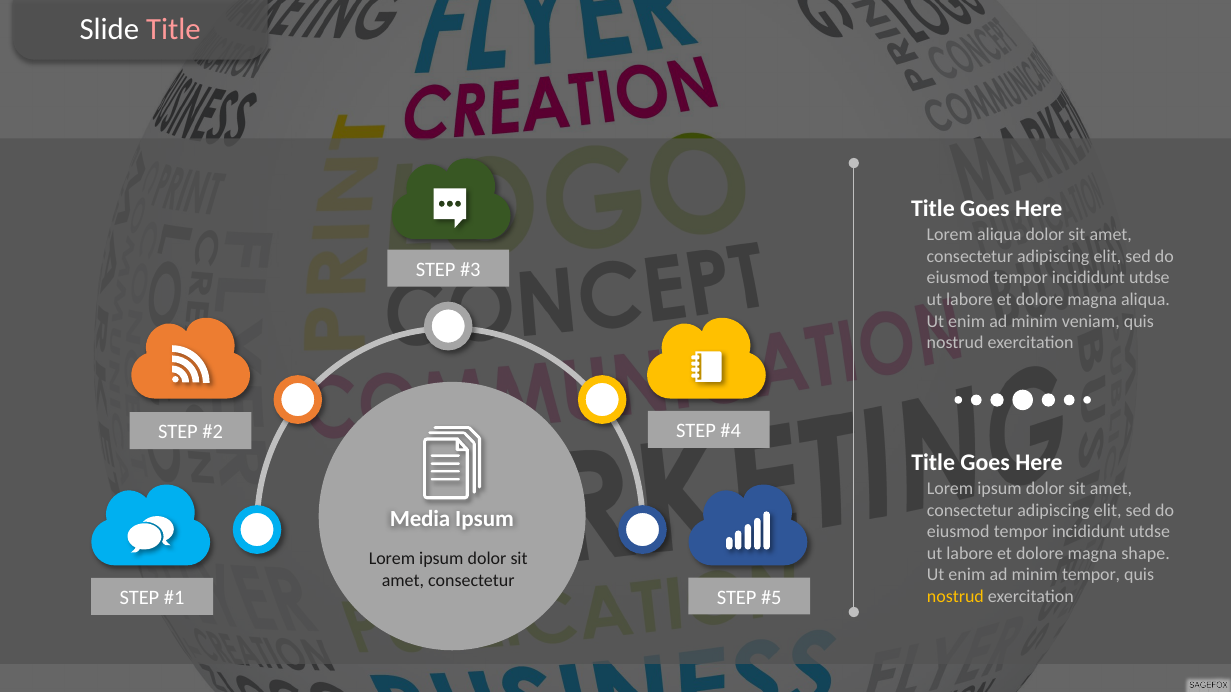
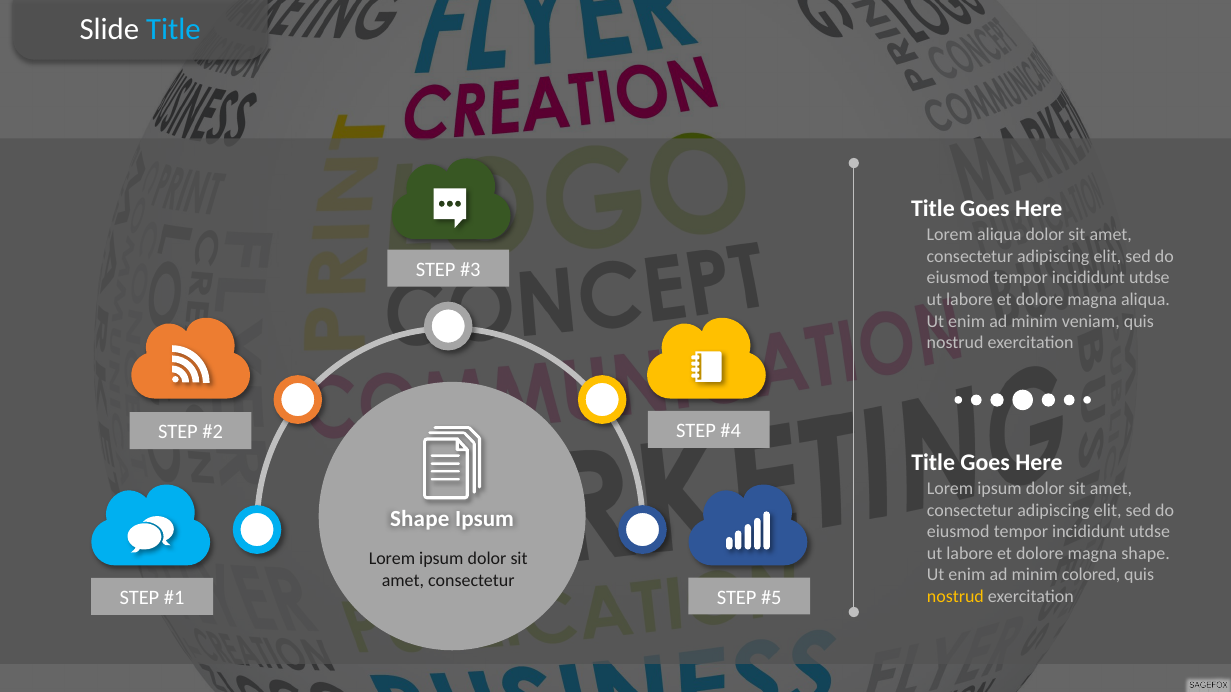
Title colour: pink -> light blue (173, 29)
Media: Media -> Shape (420, 520)
minim tempor: tempor -> colored (1091, 575)
